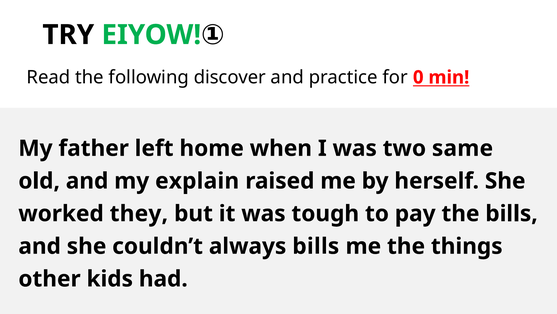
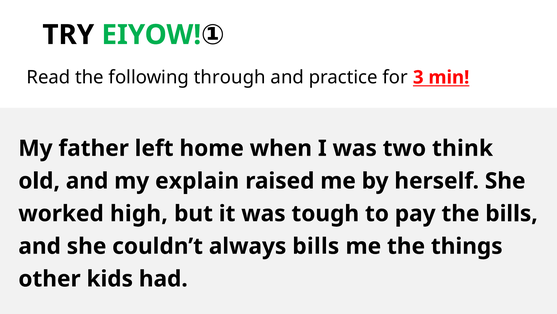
discover: discover -> through (230, 77)
0: 0 -> 3 (418, 77)
same: same -> think (463, 148)
they: they -> high (139, 213)
